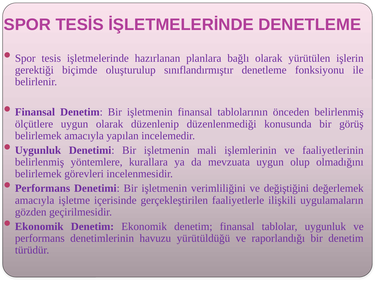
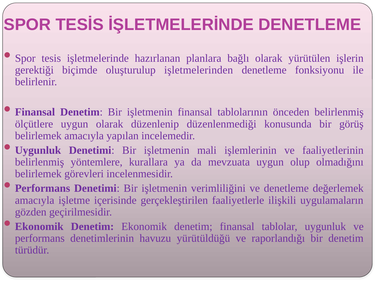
sınıflandırmıştır: sınıflandırmıştır -> işletmelerinden (199, 70)
ve değiştiğini: değiştiğini -> denetleme (286, 189)
